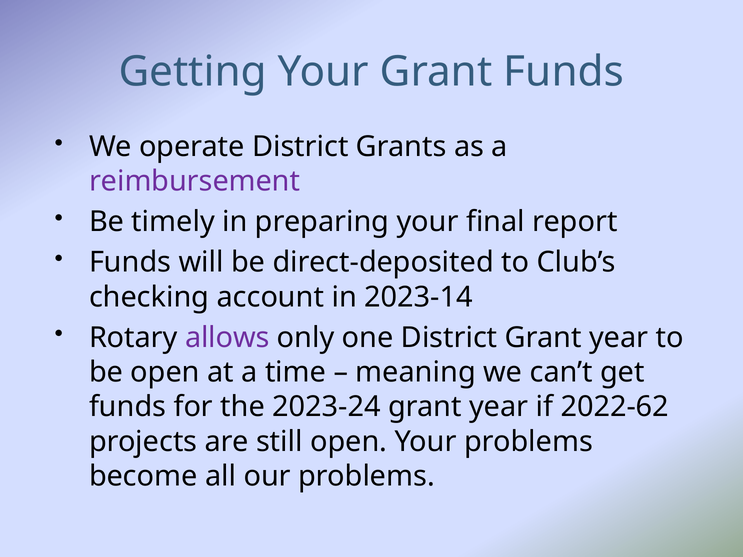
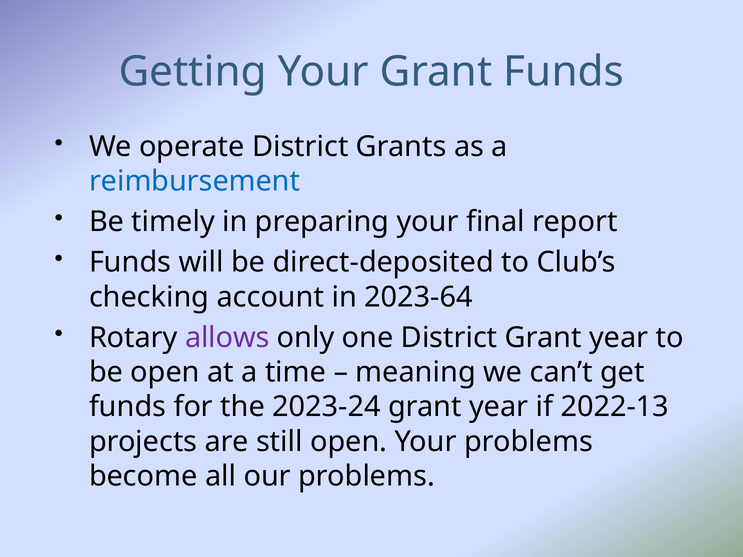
reimbursement colour: purple -> blue (195, 182)
2023-14: 2023-14 -> 2023-64 (419, 297)
2022-62: 2022-62 -> 2022-13 (615, 407)
